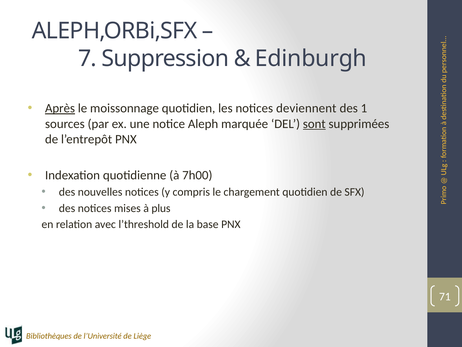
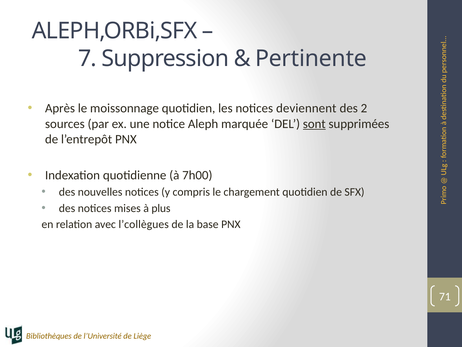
Edinburgh: Edinburgh -> Pertinente (311, 59)
Après underline: present -> none (60, 108)
1: 1 -> 2 (364, 108)
l’threshold: l’threshold -> l’collègues (144, 224)
